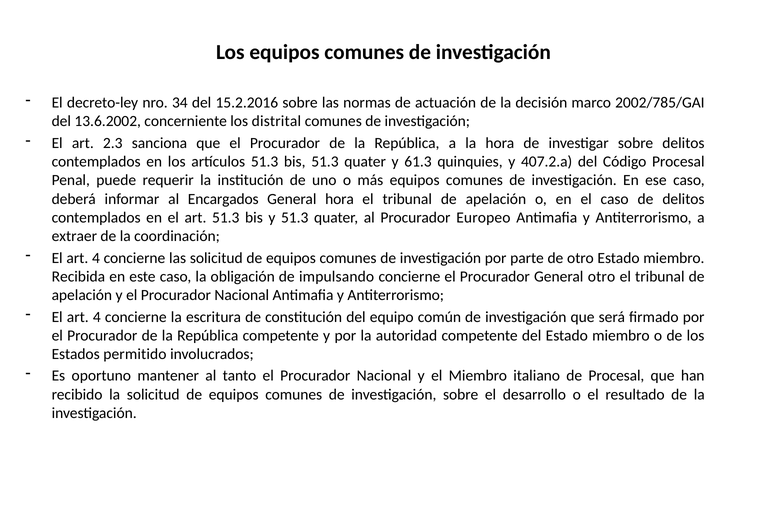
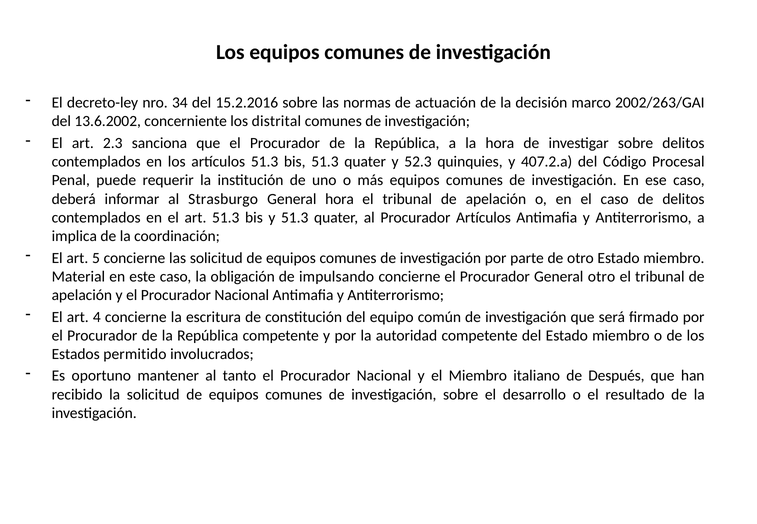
2002/785/GAI: 2002/785/GAI -> 2002/263/GAI (660, 103)
61.3: 61.3 -> 52.3 (418, 162)
Encargados: Encargados -> Strasburgo (223, 199)
Procurador Europeo: Europeo -> Artículos (484, 218)
extraer: extraer -> implica (74, 236)
4: 4 -> 5 (96, 258)
Recibida: Recibida -> Material (78, 277)
de Procesal: Procesal -> Después (616, 376)
